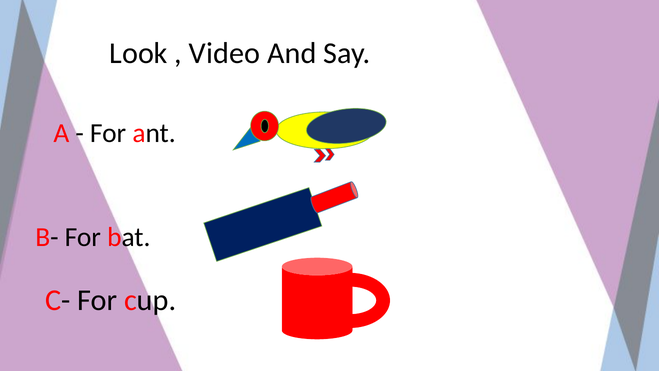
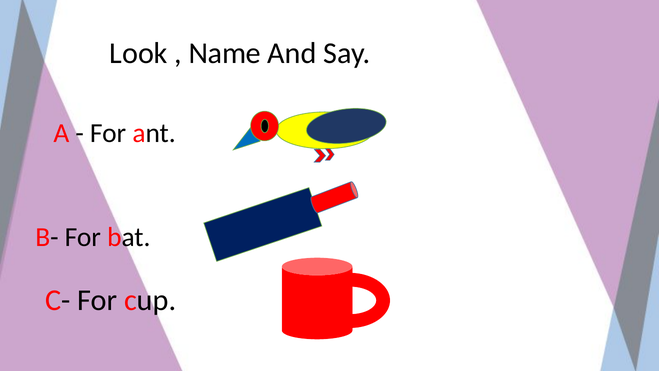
Video: Video -> Name (225, 53)
